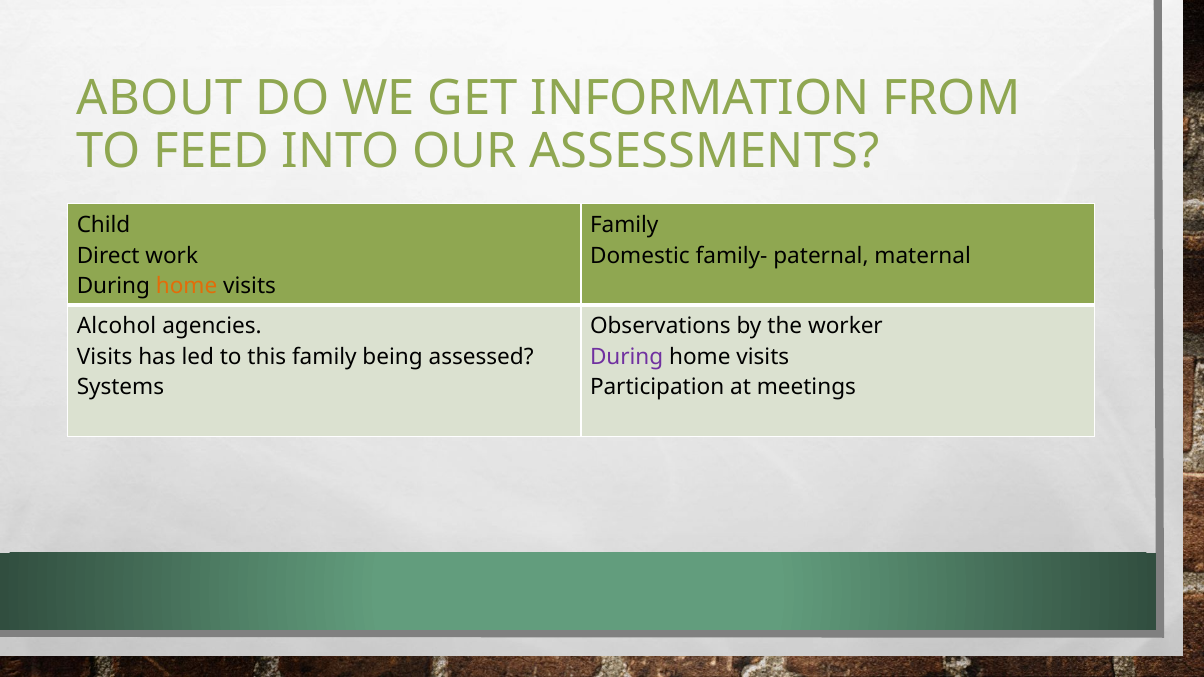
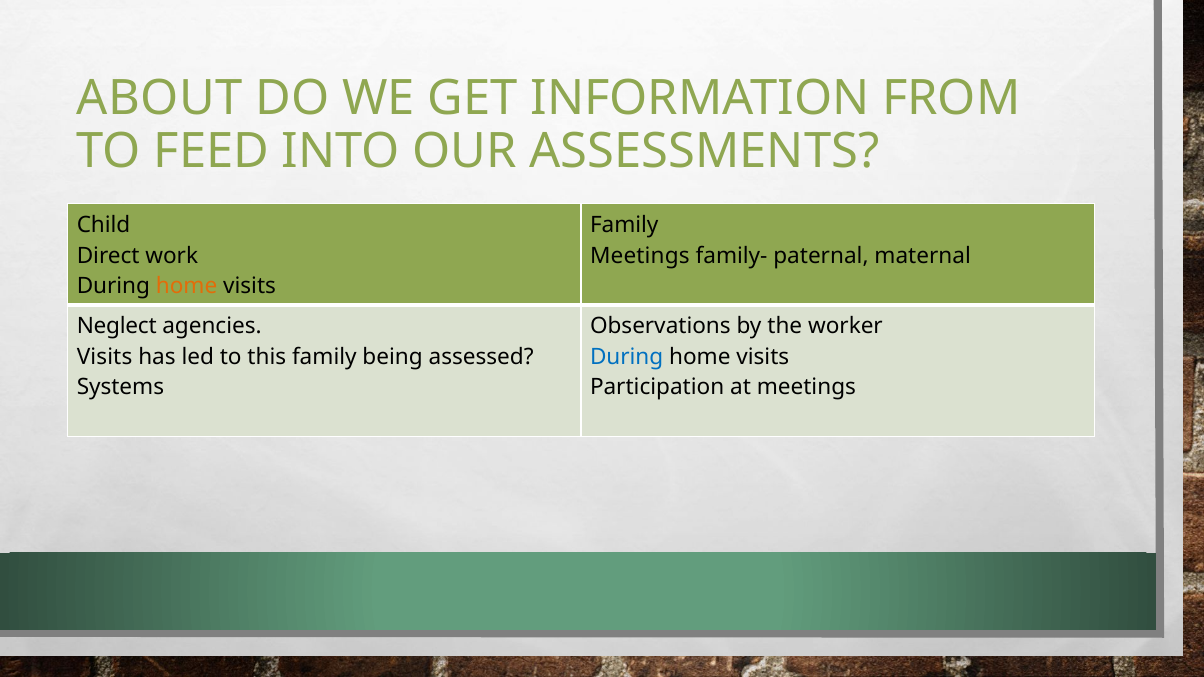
Domestic: Domestic -> Meetings (640, 256)
Alcohol: Alcohol -> Neglect (117, 326)
During colour: purple -> blue (627, 357)
